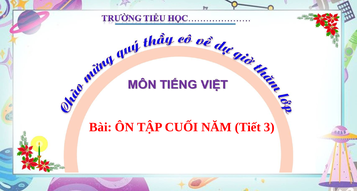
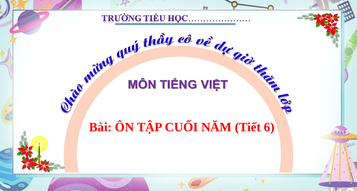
3: 3 -> 6 (269, 127)
